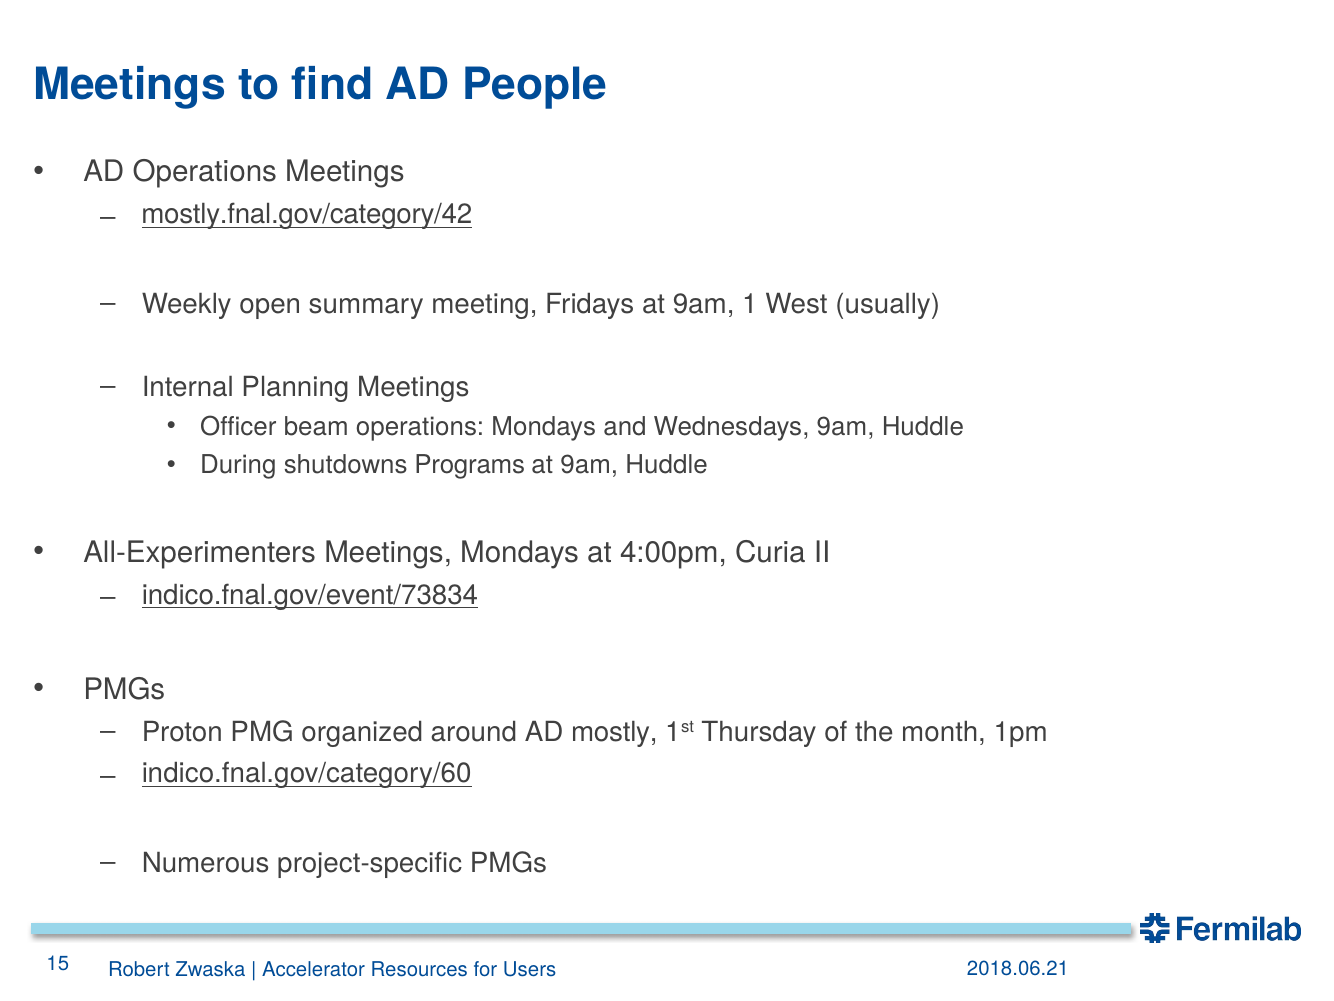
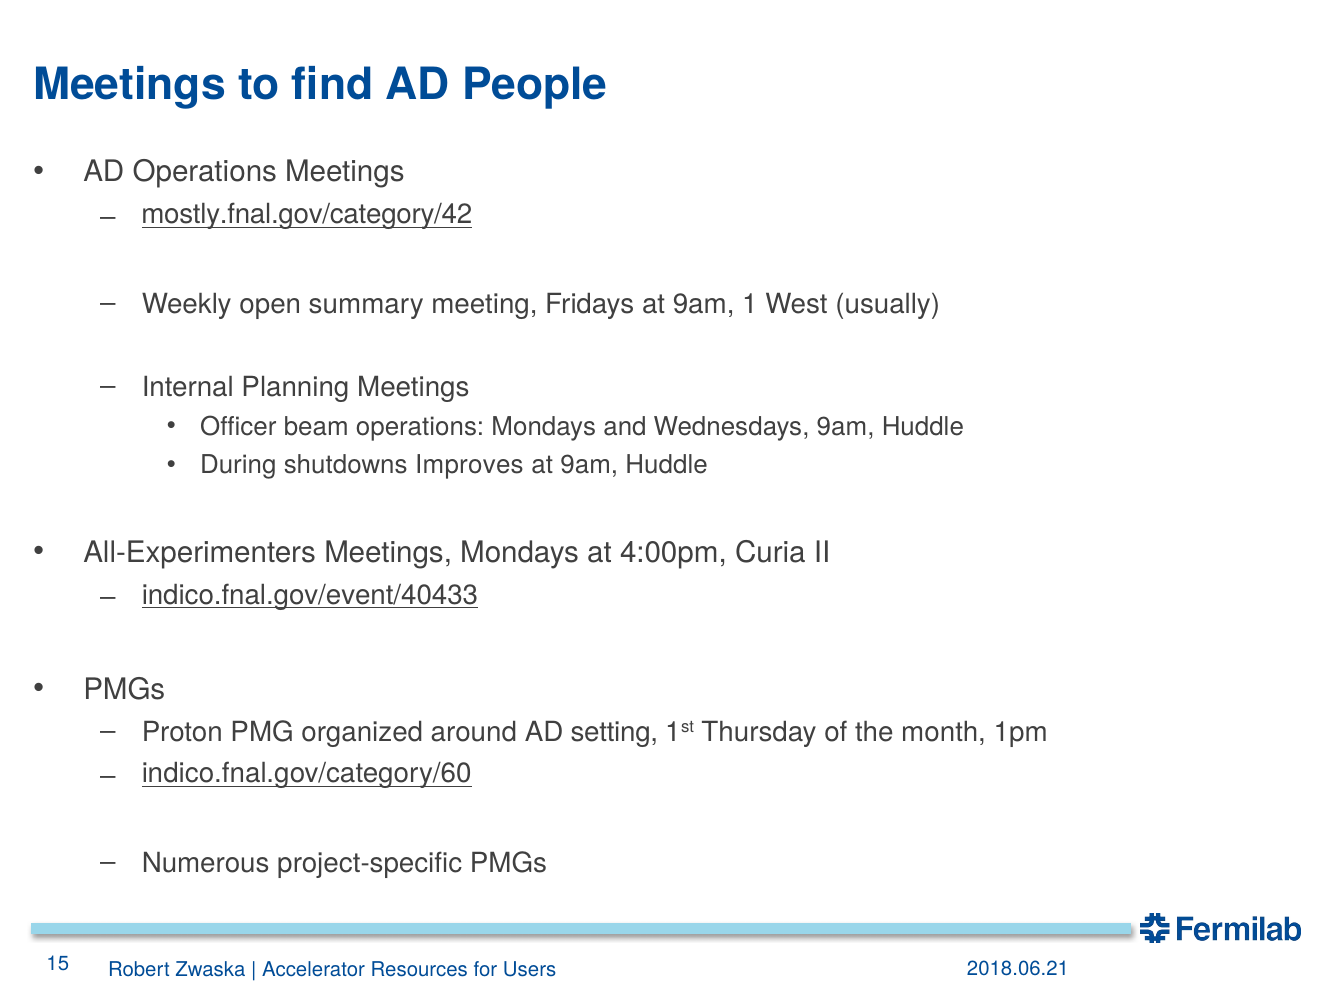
Programs: Programs -> Improves (469, 465)
indico.fnal.gov/event/73834: indico.fnal.gov/event/73834 -> indico.fnal.gov/event/40433 (310, 595)
mostly: mostly -> setting (614, 732)
